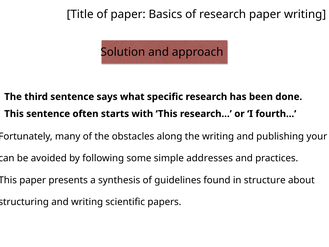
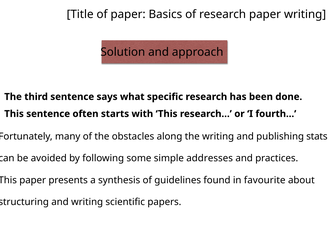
your: your -> stats (317, 136)
structure: structure -> favourite (265, 180)
